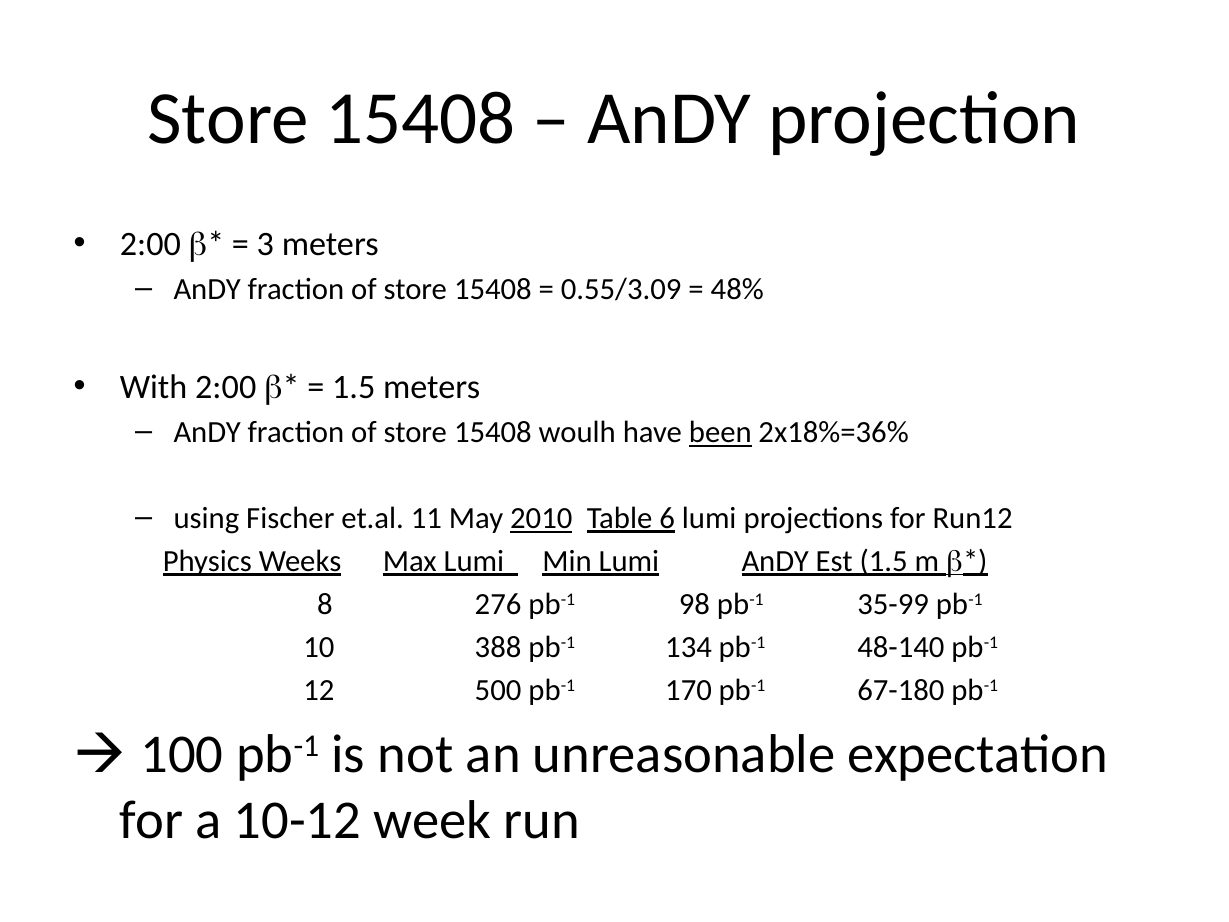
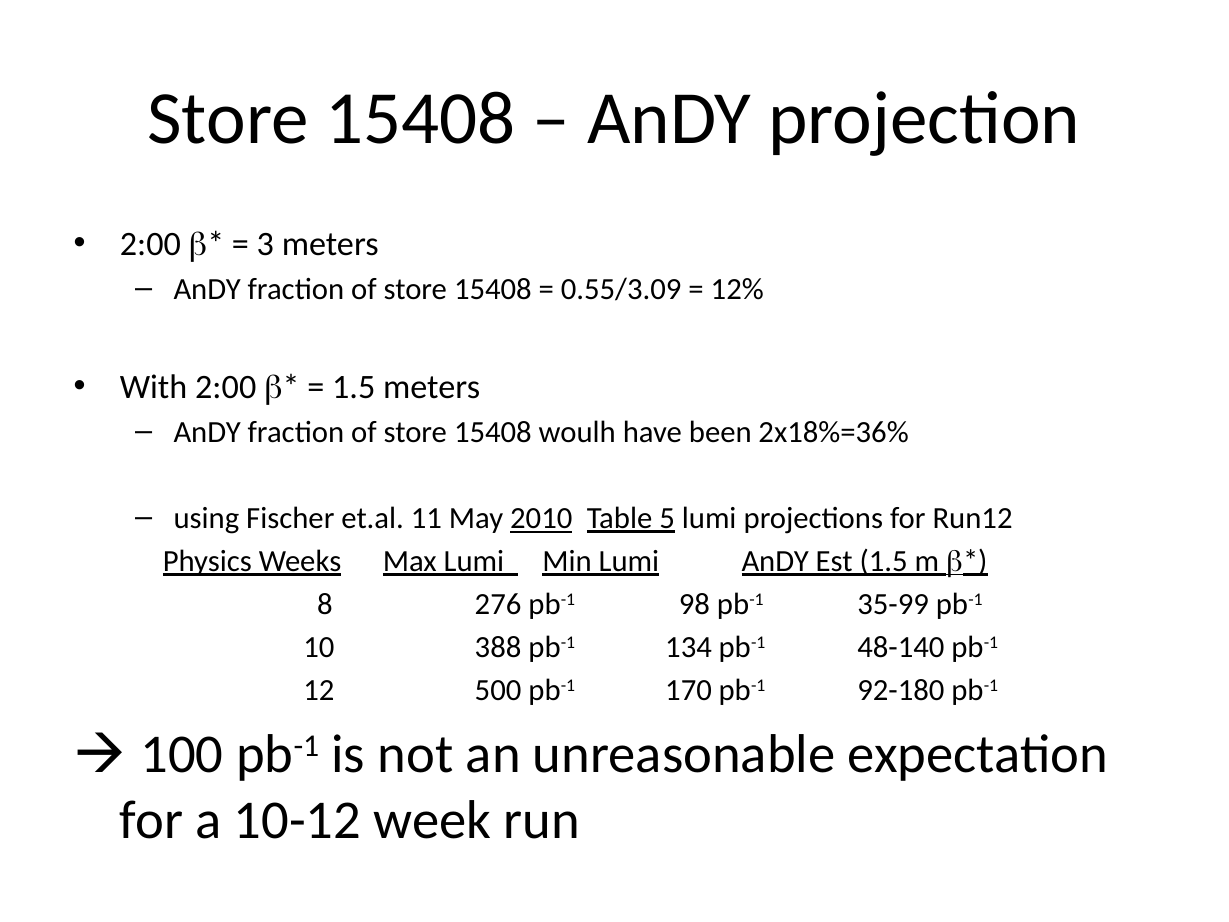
48%: 48% -> 12% (737, 289)
been underline: present -> none (720, 432)
6: 6 -> 5 (667, 518)
67-180: 67-180 -> 92-180 (901, 690)
